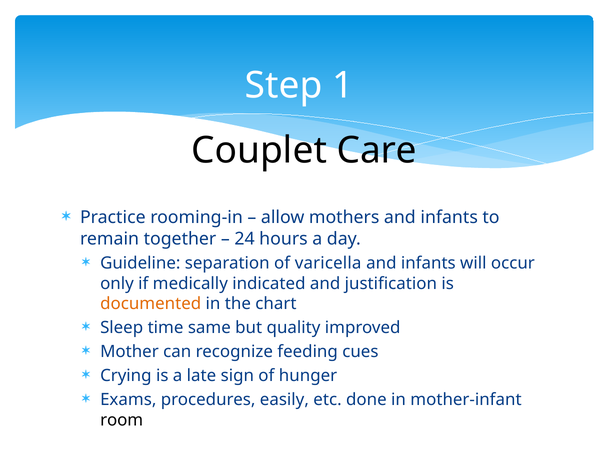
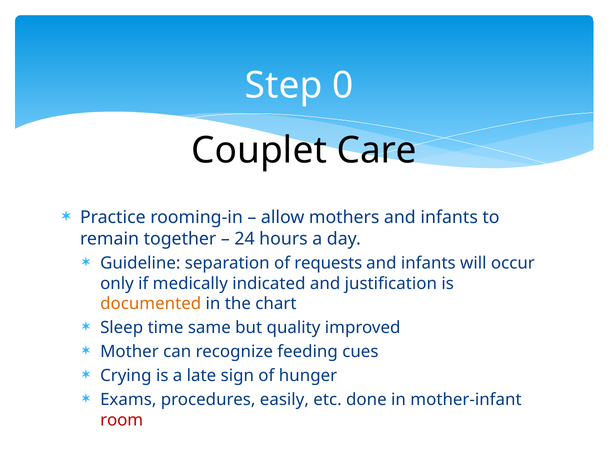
1: 1 -> 0 (343, 86)
varicella: varicella -> requests (328, 263)
room colour: black -> red (122, 420)
